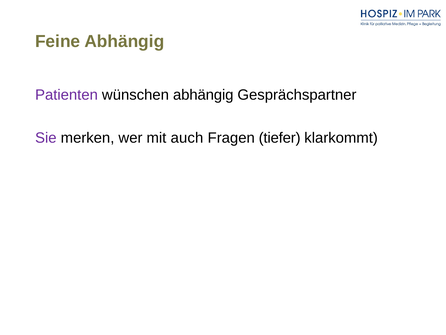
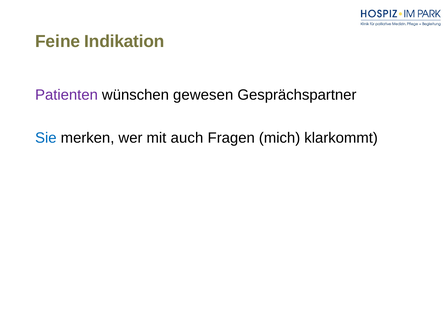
Feine Abhängig: Abhängig -> Indikation (124, 41)
wünschen abhängig: abhängig -> gewesen (203, 95)
Sie colour: purple -> blue (46, 138)
tiefer: tiefer -> mich (280, 138)
